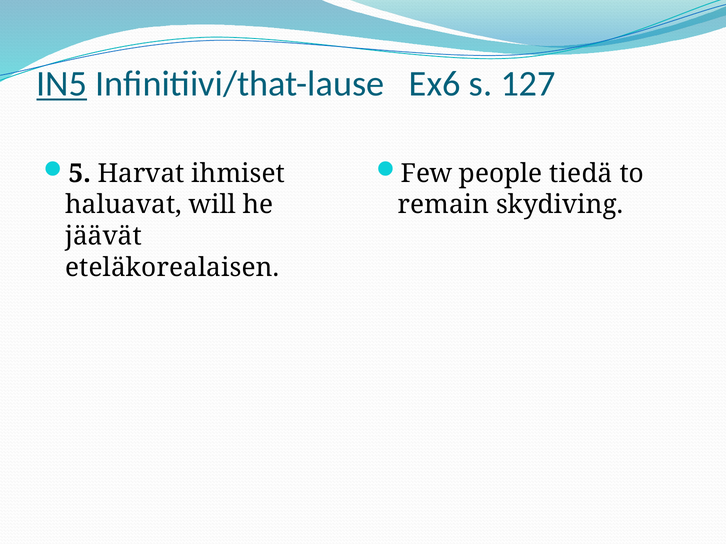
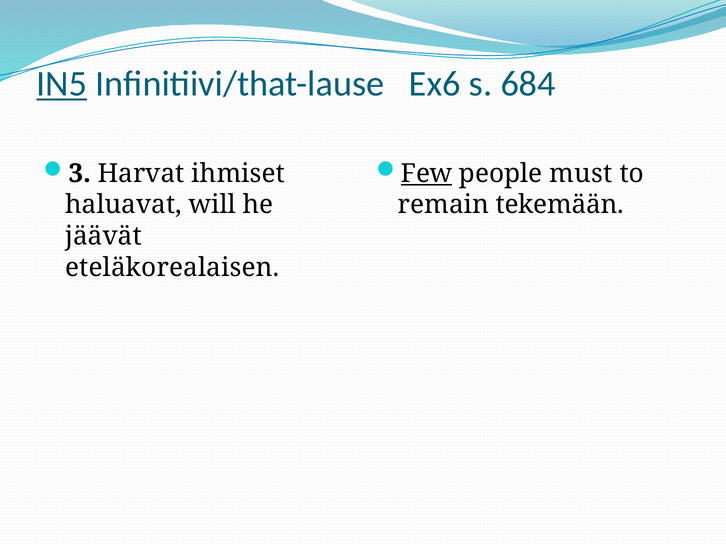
127: 127 -> 684 (528, 84)
5: 5 -> 3 (80, 174)
Few underline: none -> present (427, 174)
tiedä: tiedä -> must (581, 174)
skydiving: skydiving -> tekemään (560, 205)
